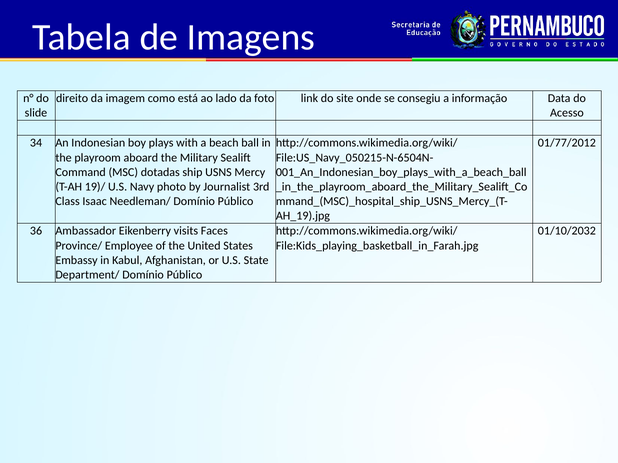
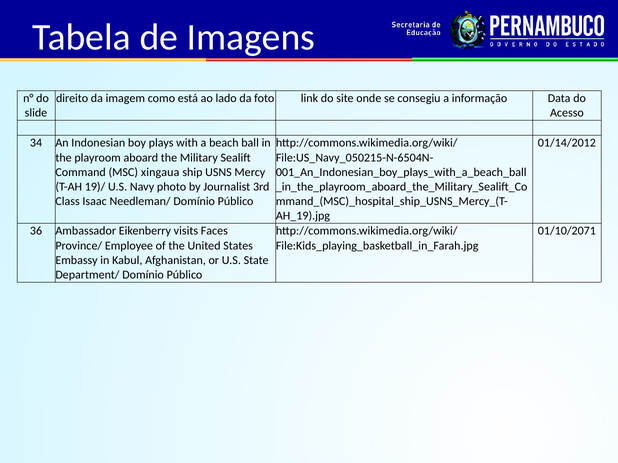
01/77/2012: 01/77/2012 -> 01/14/2012 (567, 143)
dotadas: dotadas -> xingaua (160, 172)
01/10/2032: 01/10/2032 -> 01/10/2071 (567, 231)
